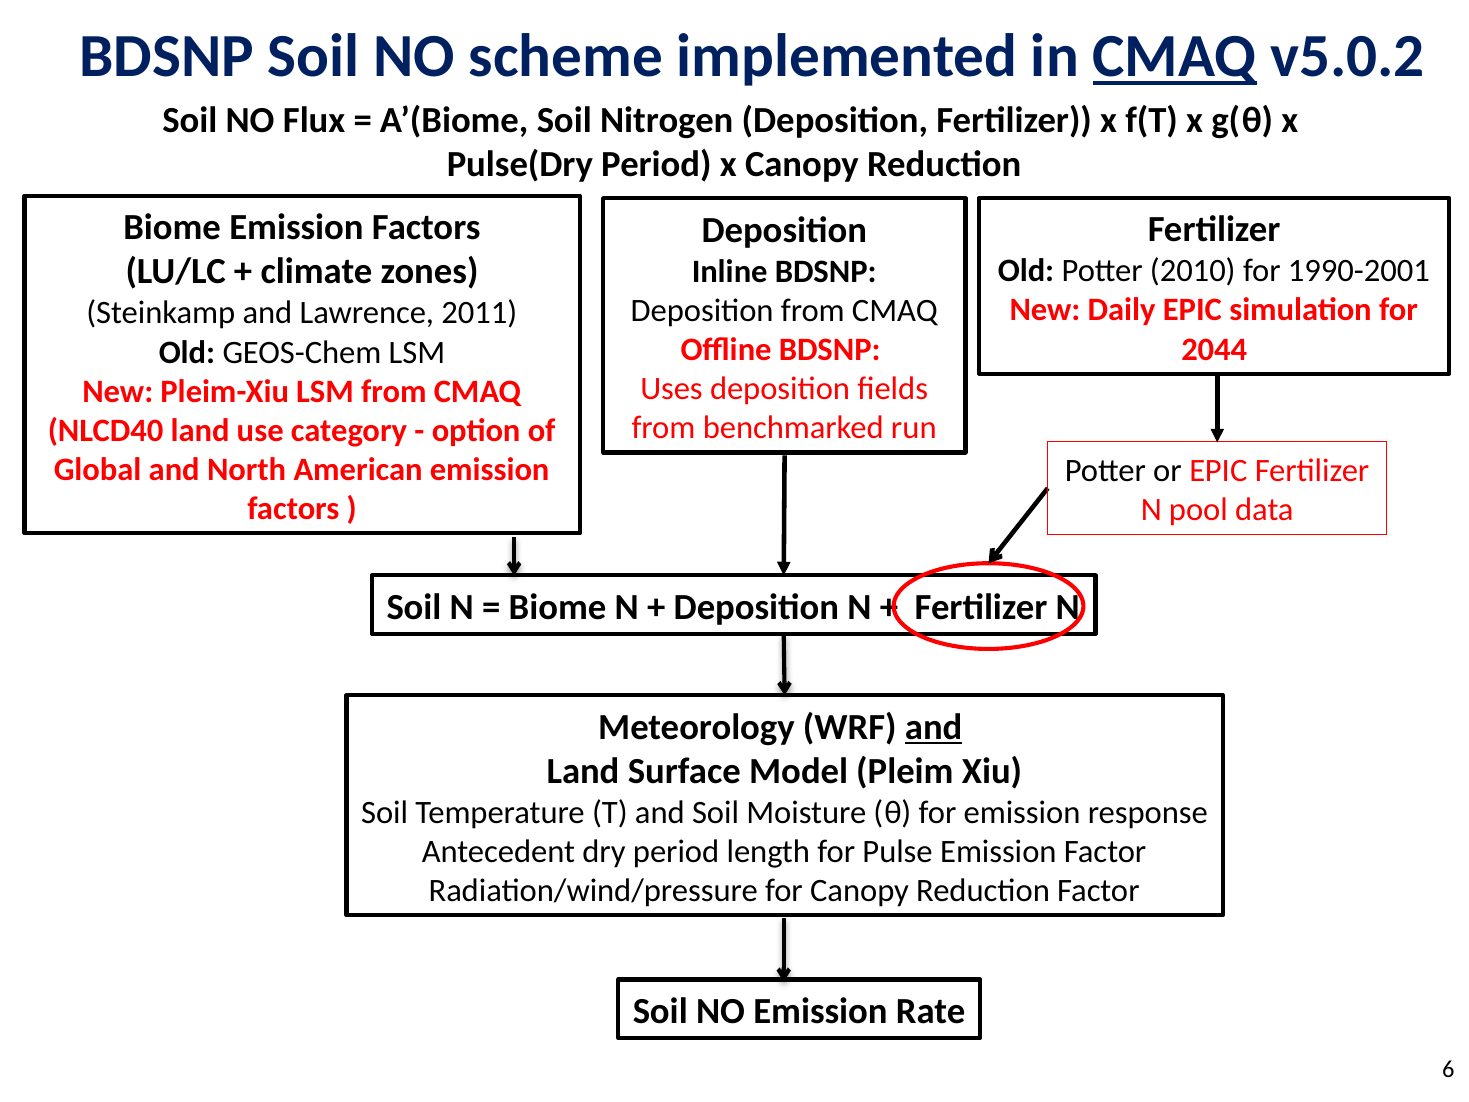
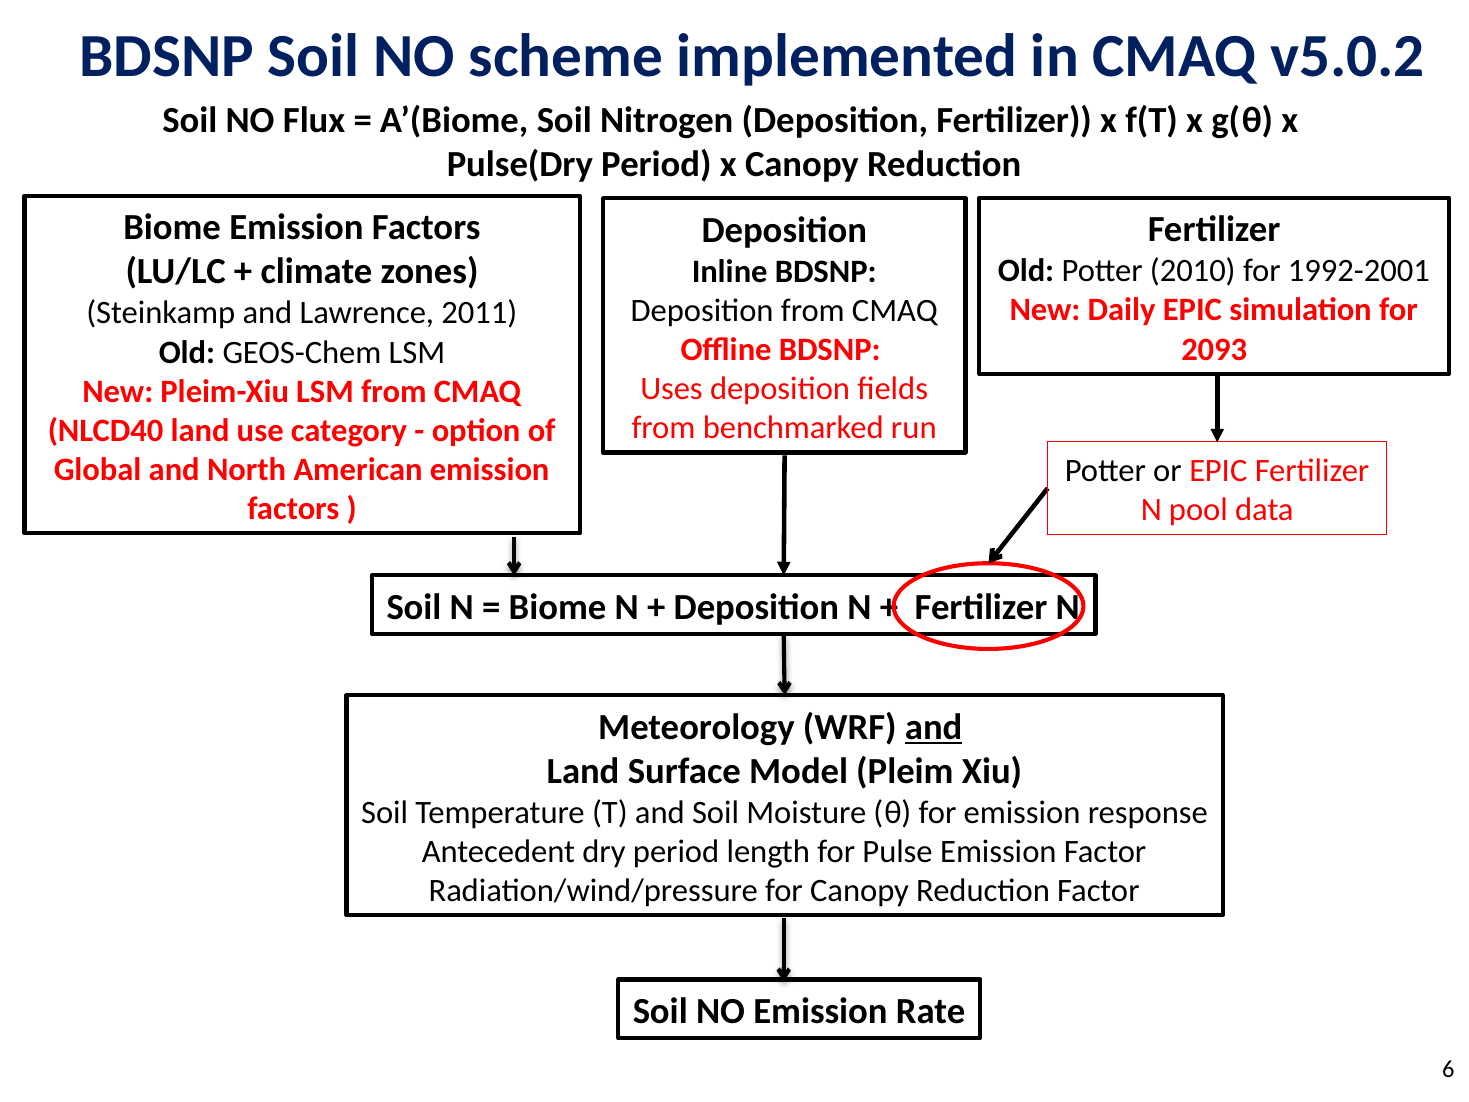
CMAQ underline: present -> none (1175, 57)
1990-2001: 1990-2001 -> 1992-2001 (1359, 271)
2044: 2044 -> 2093 (1214, 349)
